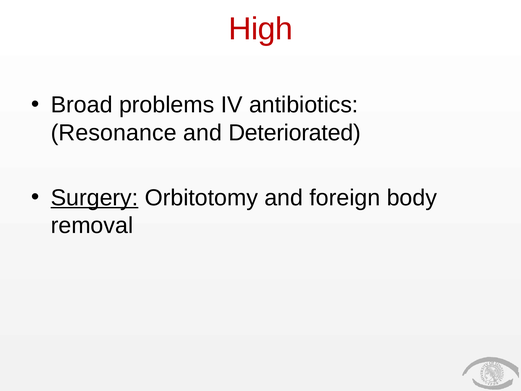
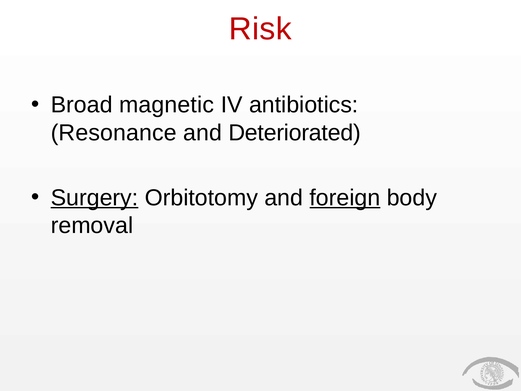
High: High -> Risk (260, 29)
problems: problems -> magnetic (167, 105)
foreign underline: none -> present (345, 198)
